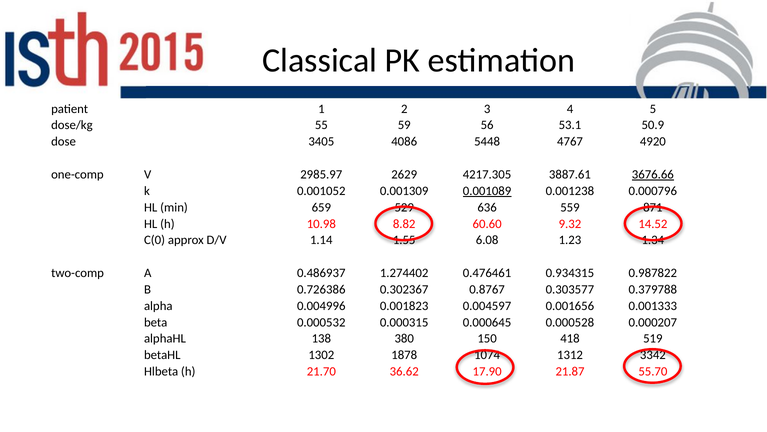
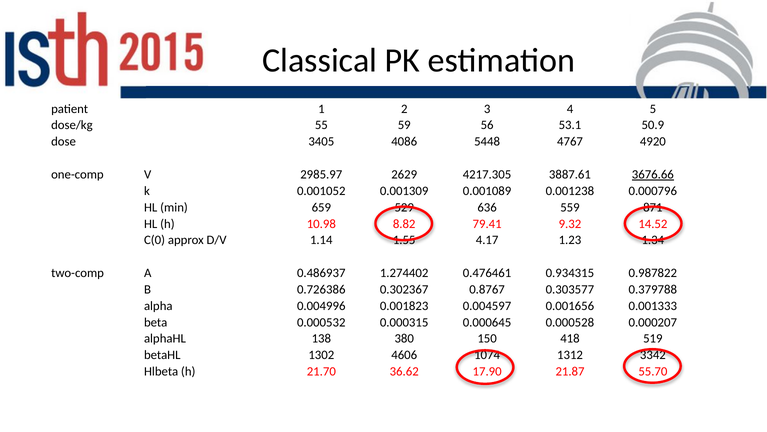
0.001089 underline: present -> none (487, 191)
60.60: 60.60 -> 79.41 (487, 223)
6.08: 6.08 -> 4.17 (487, 240)
1878: 1878 -> 4606 (404, 355)
